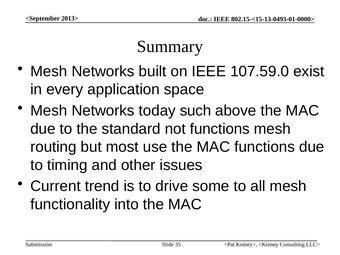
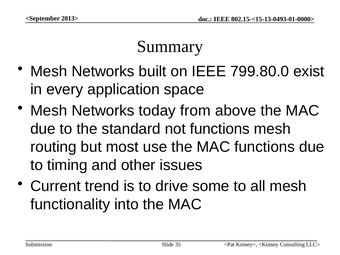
107.59.0: 107.59.0 -> 799.80.0 (260, 71)
such: such -> from (195, 111)
